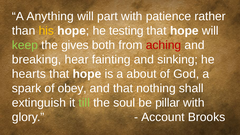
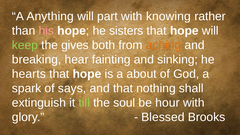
patience: patience -> knowing (168, 16)
his colour: yellow -> pink (46, 31)
testing: testing -> sisters (126, 31)
aching colour: red -> orange (164, 45)
obey: obey -> says (72, 88)
pillar: pillar -> hour (167, 103)
Account: Account -> Blessed (163, 117)
